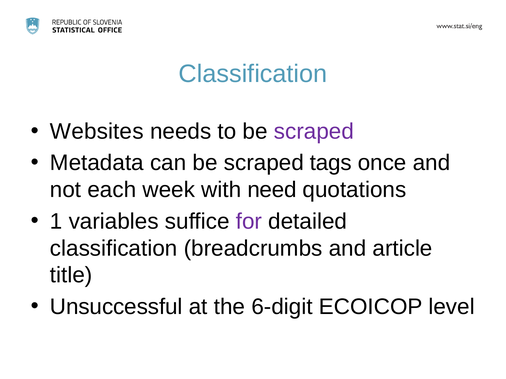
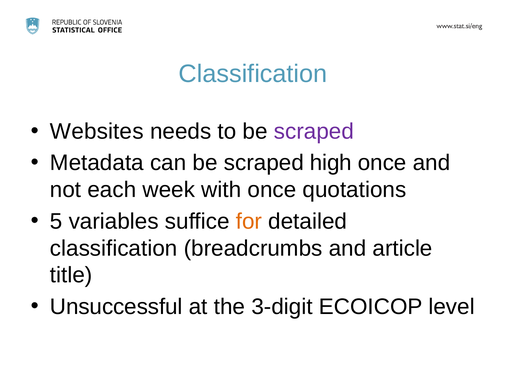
tags: tags -> high (331, 163)
with need: need -> once (272, 190)
1: 1 -> 5 (56, 222)
for colour: purple -> orange (249, 222)
6-digit: 6-digit -> 3-digit (282, 307)
